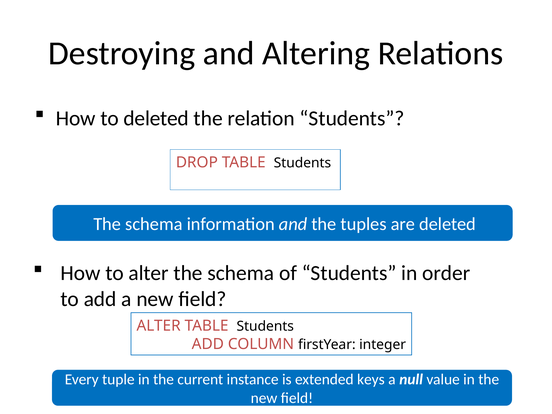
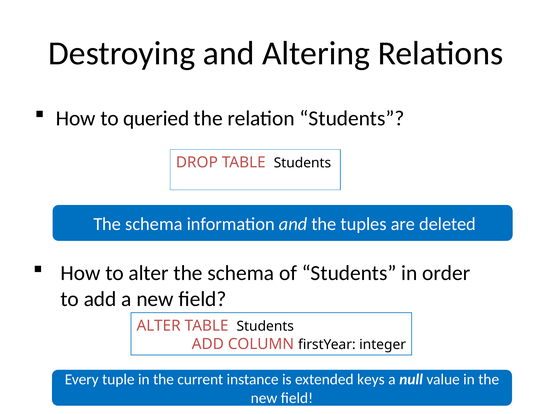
to deleted: deleted -> queried (156, 118)
